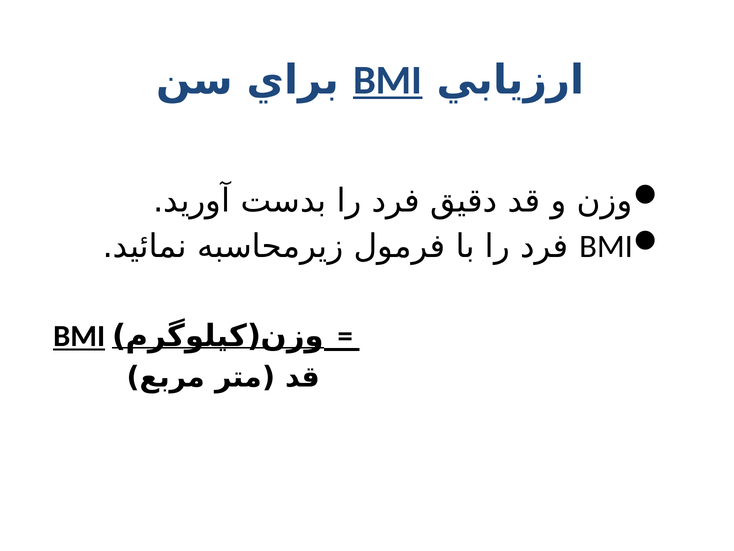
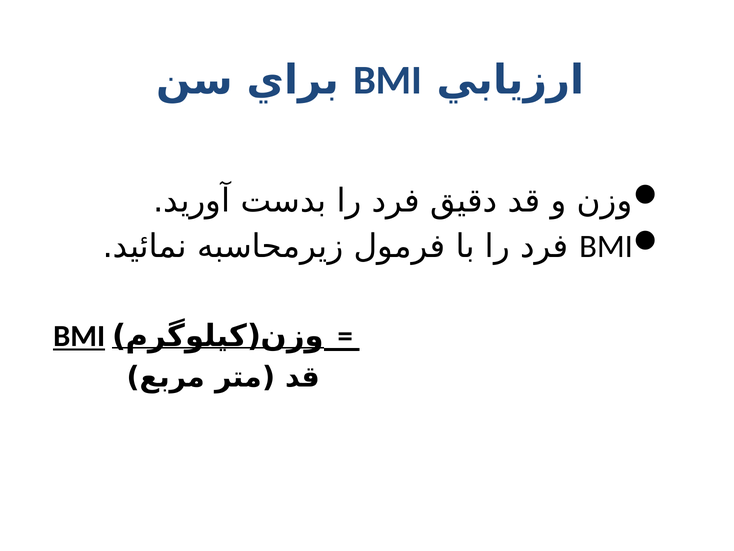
BMI underline: present -> none (388, 80)
